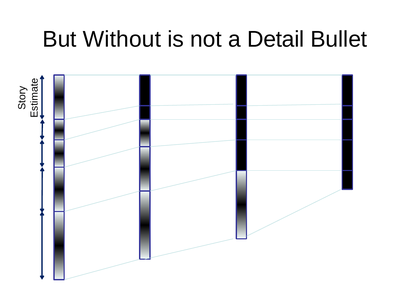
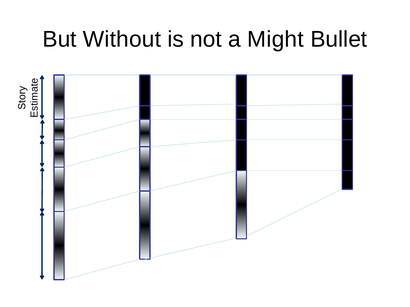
Detail: Detail -> Might (276, 40)
